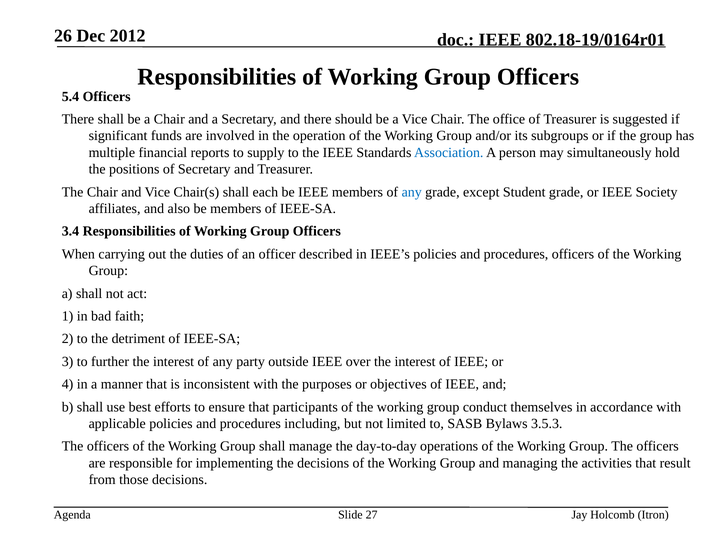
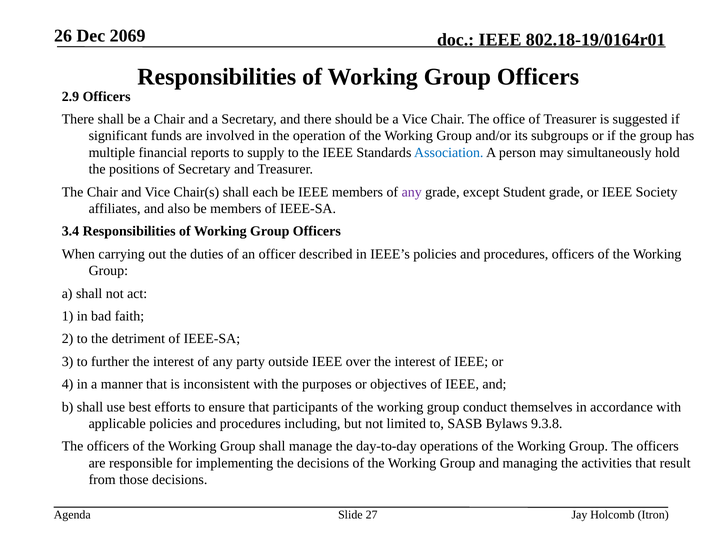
2012: 2012 -> 2069 (128, 36)
5.4: 5.4 -> 2.9 (70, 96)
any colour: blue -> purple (412, 192)
3.5.3: 3.5.3 -> 9.3.8 (547, 424)
